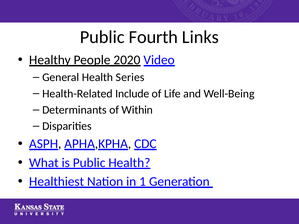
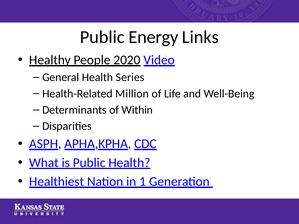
Fourth: Fourth -> Energy (153, 37)
Include: Include -> Million (132, 94)
